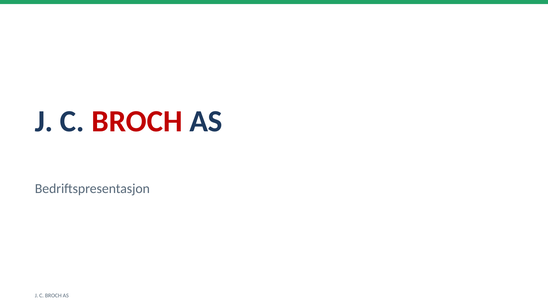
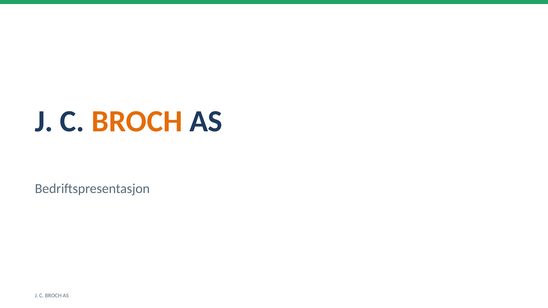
BROCH colour: red -> orange (137, 122)
